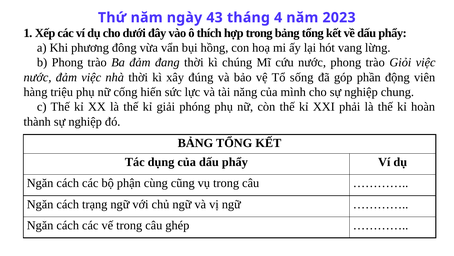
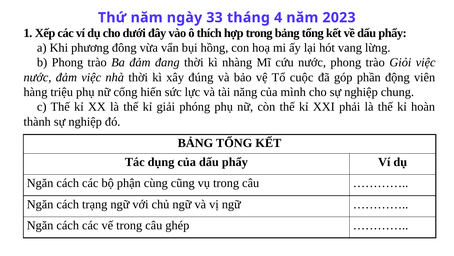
43: 43 -> 33 (215, 18)
chúng: chúng -> nhàng (237, 62)
sống: sống -> cuộc (302, 77)
